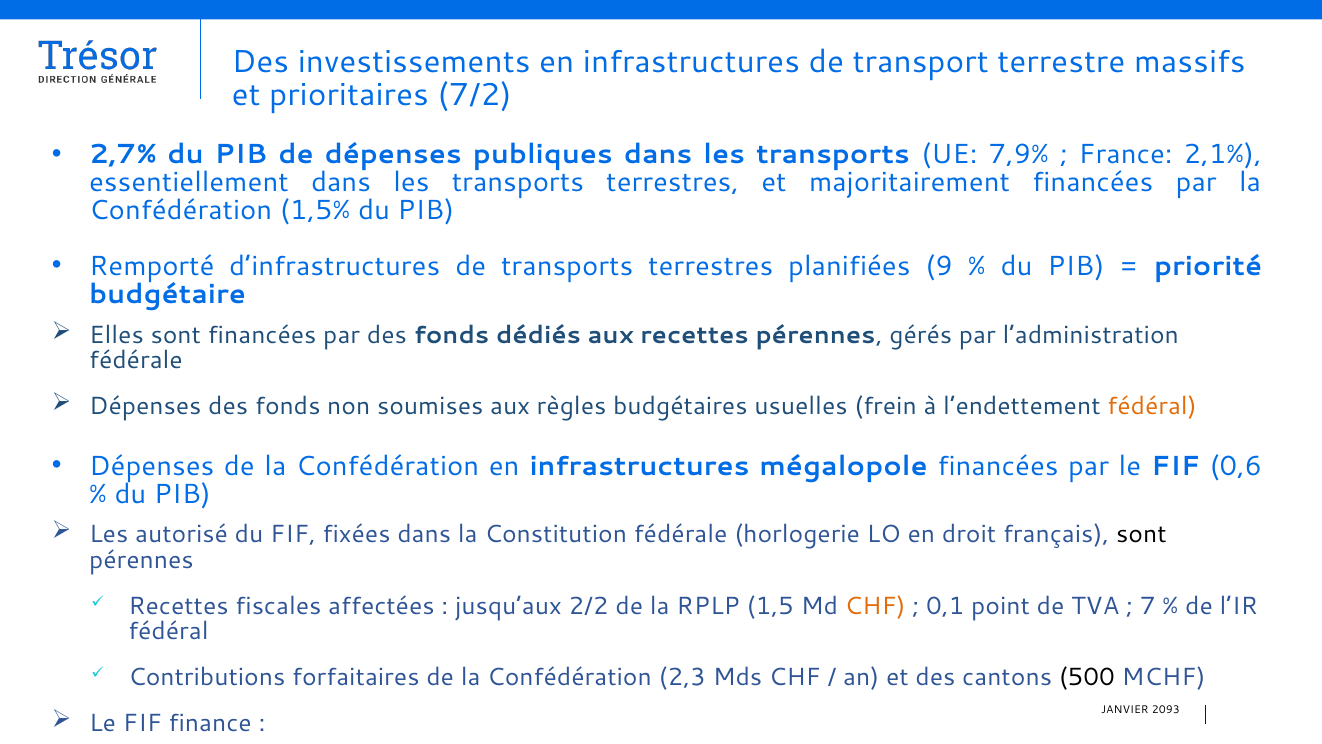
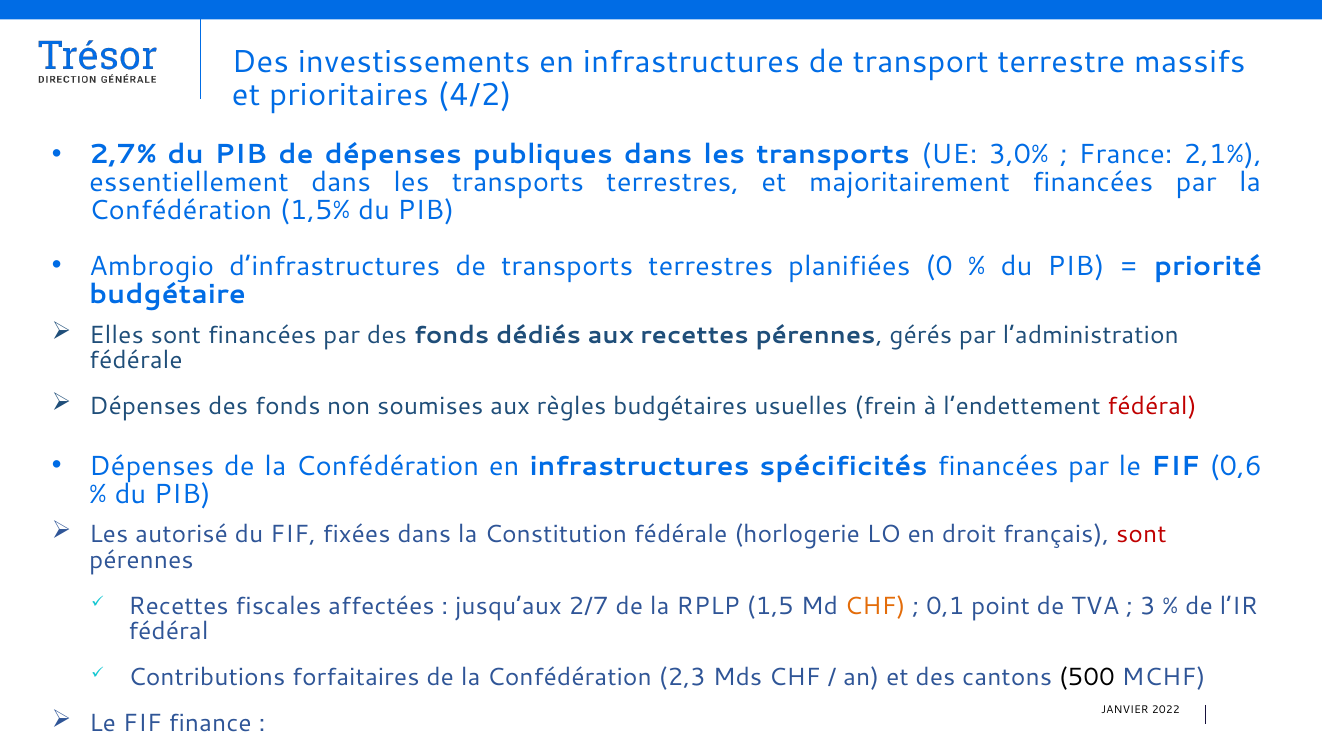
7/2: 7/2 -> 4/2 (475, 95)
7,9%: 7,9% -> 3,0% (1019, 154)
Remporté: Remporté -> Ambrogio (152, 266)
9: 9 -> 0 (939, 266)
fédéral colour: orange -> red (1152, 406)
mégalopole: mégalopole -> spécificités (843, 466)
sont colour: black -> red (1141, 534)
2/2: 2/2 -> 2/7 (589, 606)
7: 7 -> 3 (1148, 606)
2093: 2093 -> 2022 (1166, 709)
